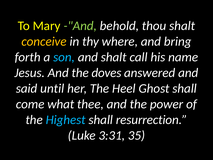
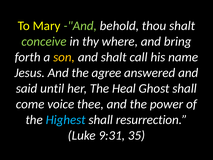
conceive colour: yellow -> light green (44, 41)
son colour: light blue -> yellow (64, 57)
doves: doves -> agree (107, 73)
Heel: Heel -> Heal (124, 88)
what: what -> voice (61, 104)
3:31: 3:31 -> 9:31 (112, 135)
